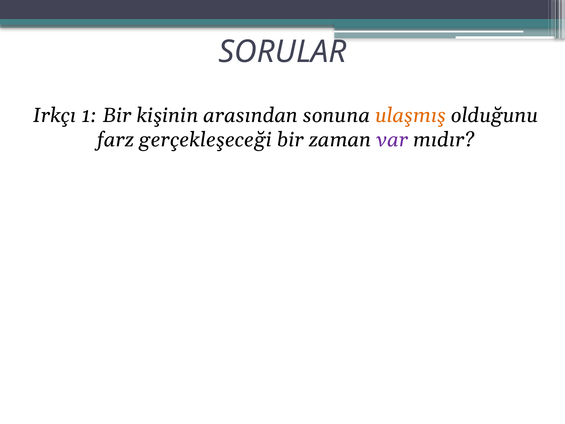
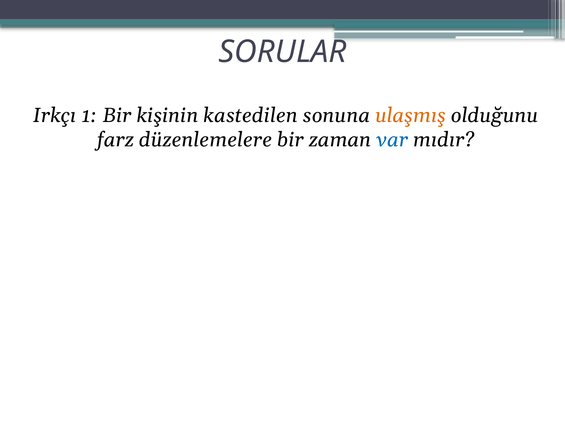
arasından: arasından -> kastedilen (251, 115)
gerçekleşeceği: gerçekleşeceği -> düzenlemelere (205, 140)
var colour: purple -> blue (392, 140)
